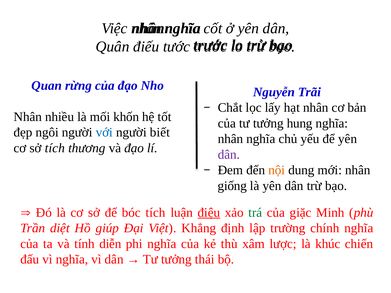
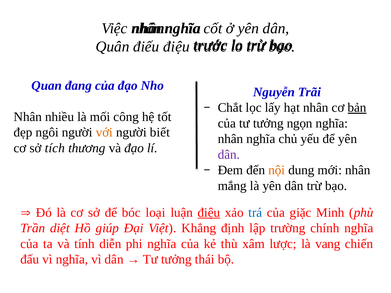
điếu tước: tước -> điệu (176, 47)
rừng: rừng -> đang (78, 86)
bản underline: none -> present (357, 108)
khốn: khốn -> công (126, 117)
hung: hung -> ngọn (300, 123)
với colour: blue -> orange (104, 133)
giống: giống -> mắng (232, 186)
bóc tích: tích -> loại (156, 213)
trá colour: green -> blue (255, 213)
khúc: khúc -> vang (328, 244)
